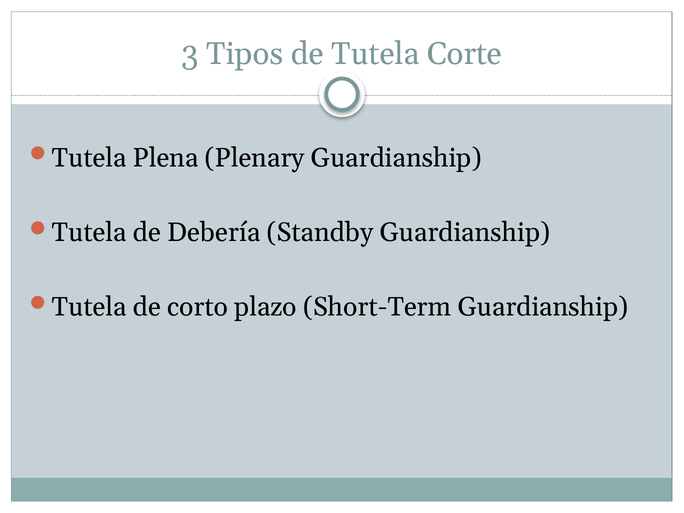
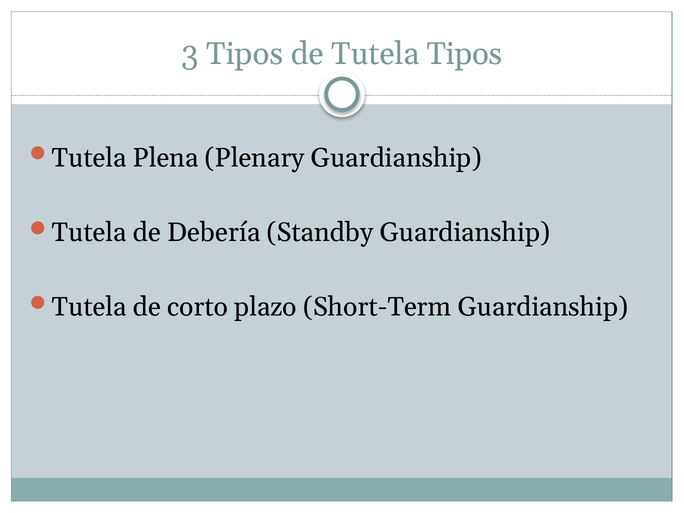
Tutela Corte: Corte -> Tipos (465, 54)
